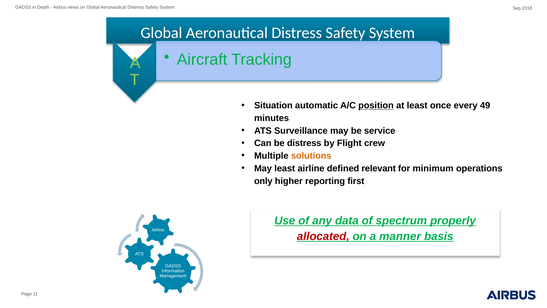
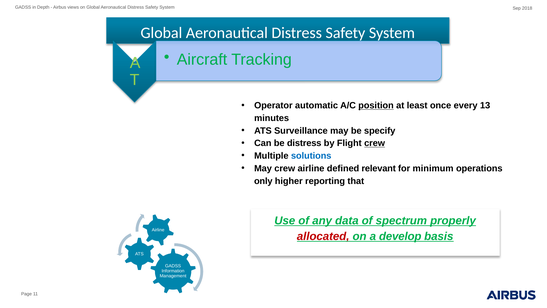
Situation: Situation -> Operator (273, 105)
49: 49 -> 13 (485, 105)
service: service -> specify (380, 131)
crew underline: none -> present (375, 143)
solutions colour: orange -> blue (311, 156)
May least: least -> crew (285, 168)
first: first -> that (356, 181)
manner: manner -> develop (400, 236)
